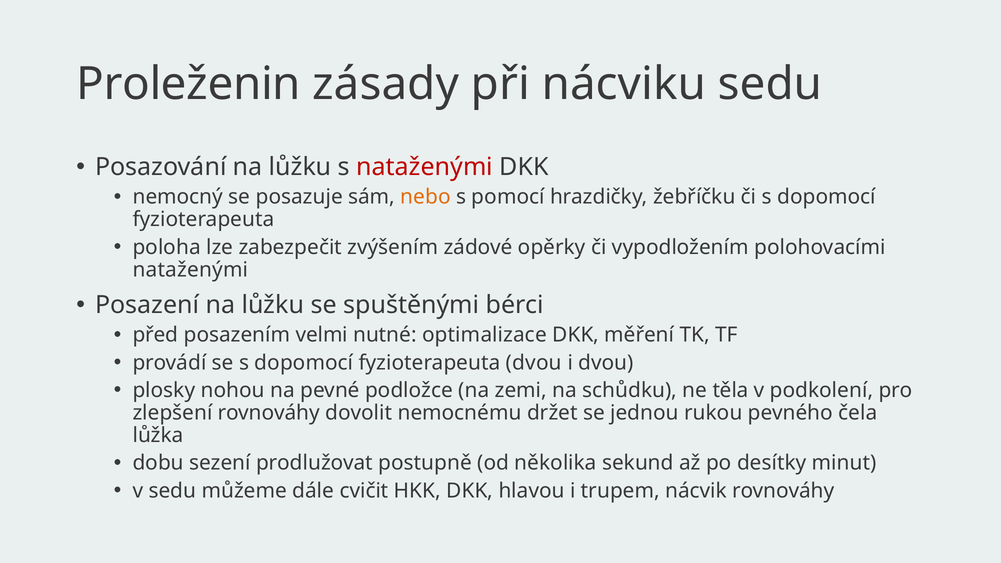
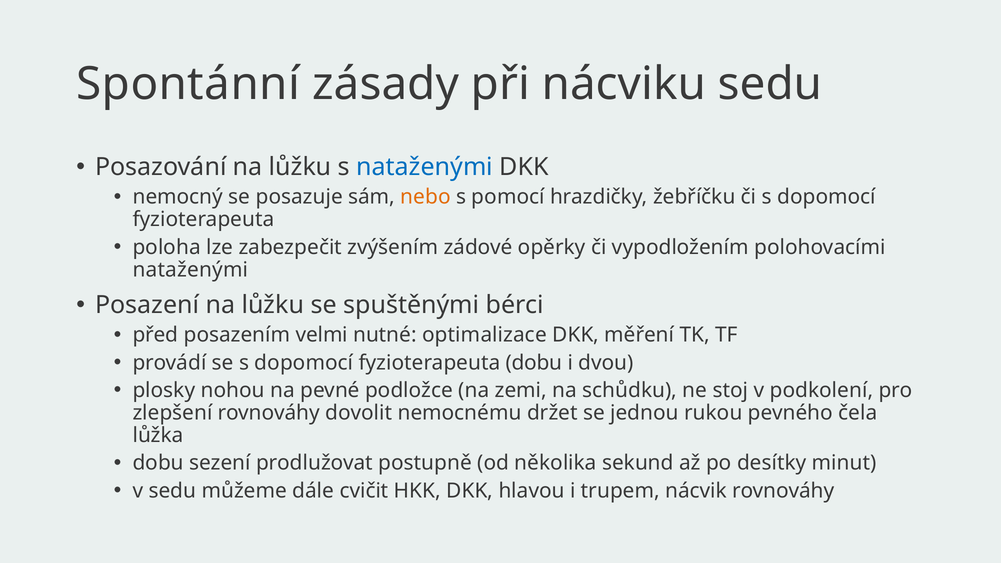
Proleženin: Proleženin -> Spontánní (188, 84)
nataženými colour: red -> blue (425, 167)
fyzioterapeuta dvou: dvou -> dobu (534, 363)
těla: těla -> stoj (730, 390)
